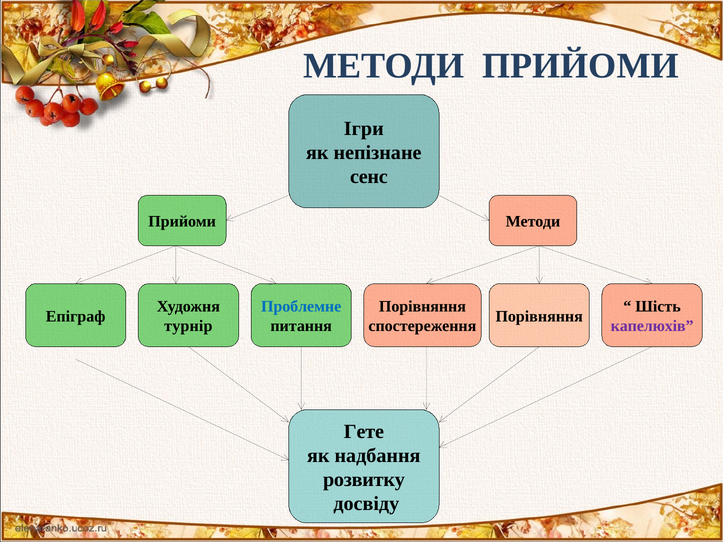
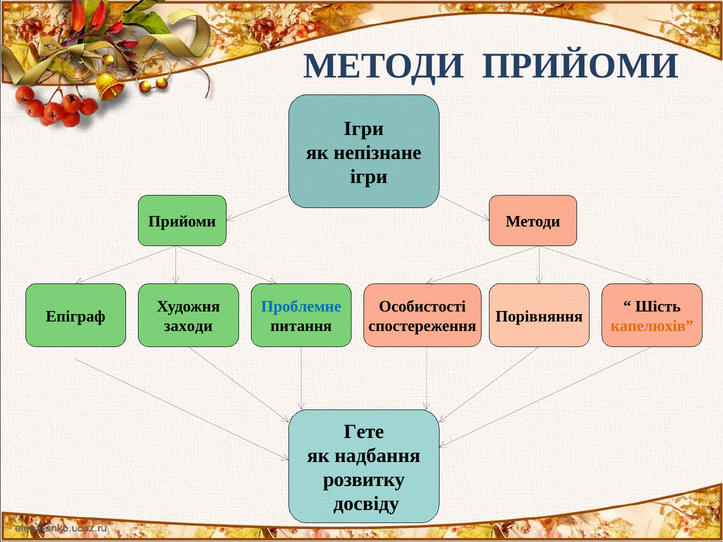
сенс: сенс -> ігри (369, 177)
Порівняння: Порівняння -> Особистості (422, 307)
турнір: турнір -> заходи (188, 326)
капелюхів colour: purple -> orange (652, 326)
